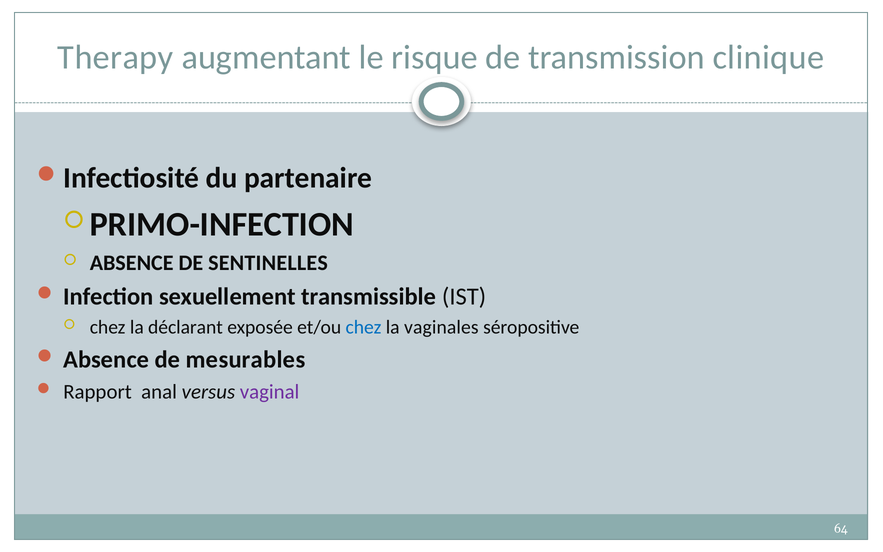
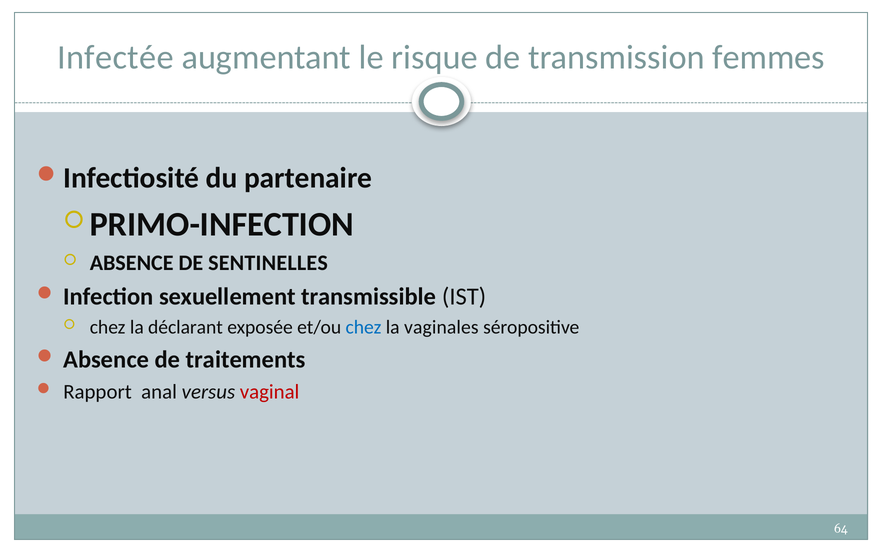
Therapy: Therapy -> Infectée (115, 57)
clinique: clinique -> femmes (769, 57)
mesurables: mesurables -> traitements (246, 360)
vaginal colour: purple -> red (270, 392)
